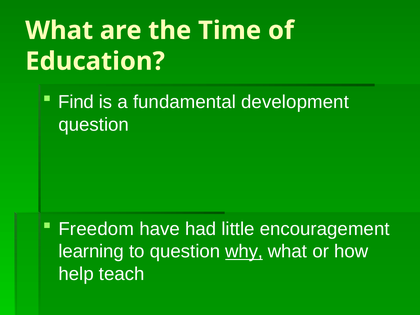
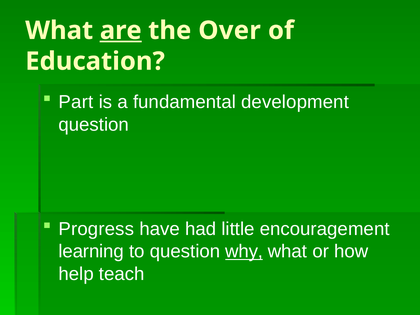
are underline: none -> present (121, 31)
Time: Time -> Over (230, 31)
Find: Find -> Part (76, 102)
Freedom: Freedom -> Progress (96, 229)
